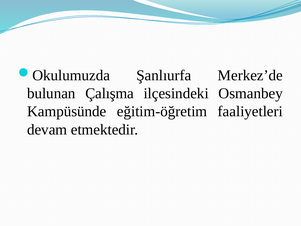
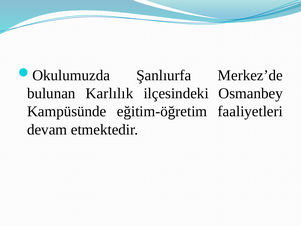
Çalışma: Çalışma -> Karlılık (109, 93)
